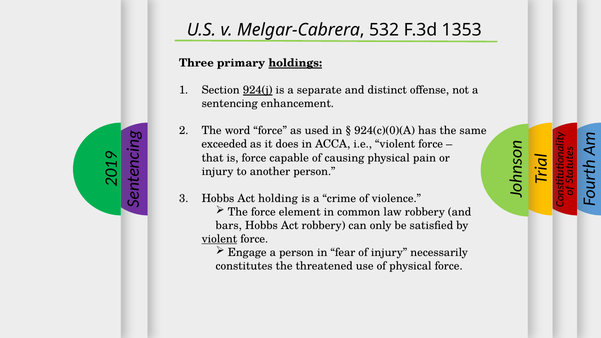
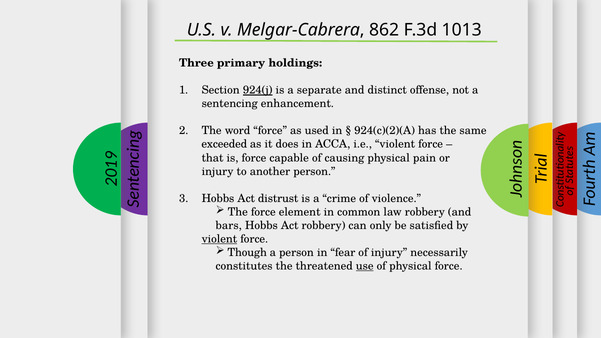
532: 532 -> 862 (384, 30)
1353: 1353 -> 1013 (462, 30)
holdings underline: present -> none (295, 63)
924(c)(0)(A: 924(c)(0)(A -> 924(c)(2)(A (385, 131)
holding: holding -> distrust (278, 198)
Engage: Engage -> Though (247, 252)
use underline: none -> present (365, 266)
